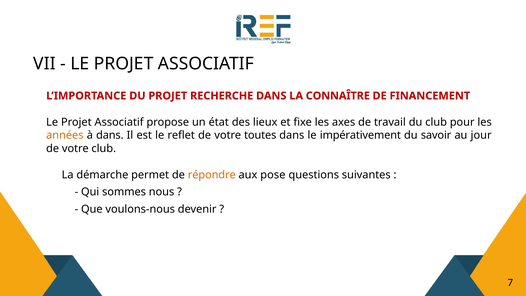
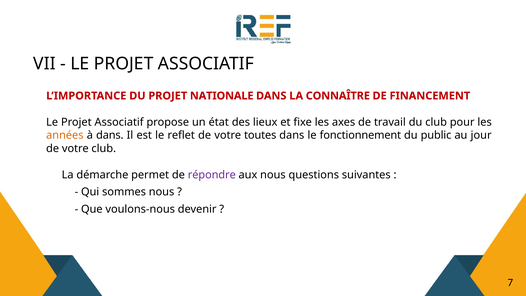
RECHERCHE: RECHERCHE -> NATIONALE (222, 96)
impérativement: impérativement -> fonctionnement (360, 135)
savoir: savoir -> public (436, 135)
répondre colour: orange -> purple (212, 175)
aux pose: pose -> nous (273, 175)
